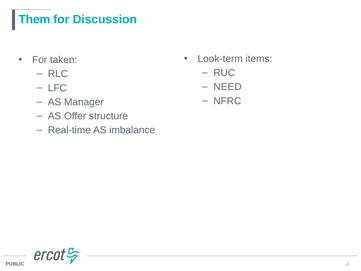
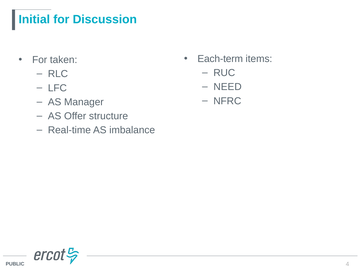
Them: Them -> Initial (34, 19)
Look-term: Look-term -> Each-term (220, 59)
